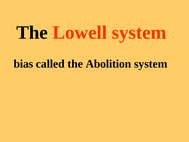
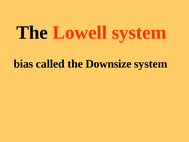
Abolition: Abolition -> Downsize (108, 64)
